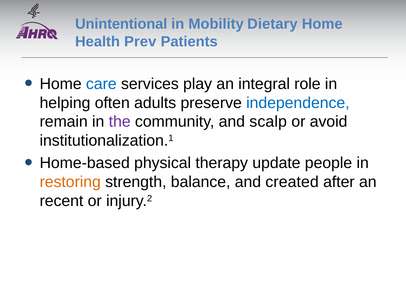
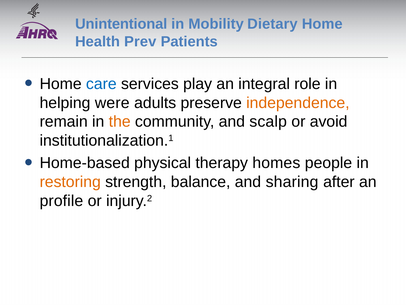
often: often -> were (112, 103)
independence colour: blue -> orange (298, 103)
the colour: purple -> orange (120, 122)
update: update -> homes (276, 163)
created: created -> sharing (292, 182)
recent: recent -> profile (61, 201)
